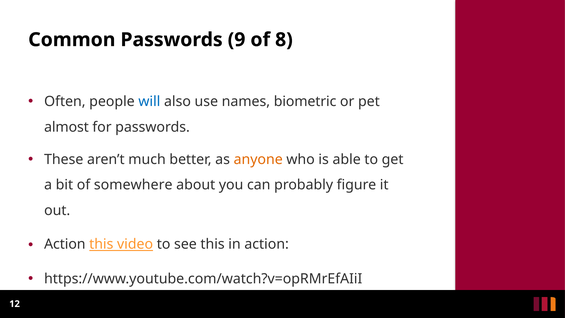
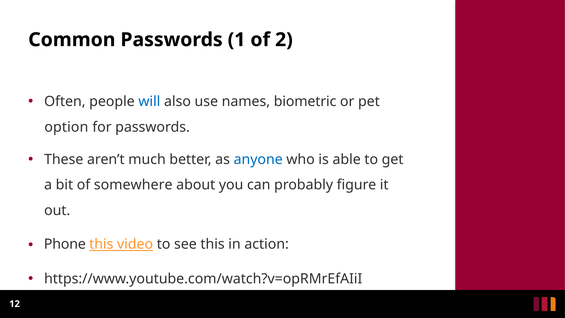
9: 9 -> 1 (237, 40)
8: 8 -> 2 (284, 40)
almost: almost -> option (66, 127)
anyone colour: orange -> blue (258, 159)
Action: Action -> Phone (65, 244)
